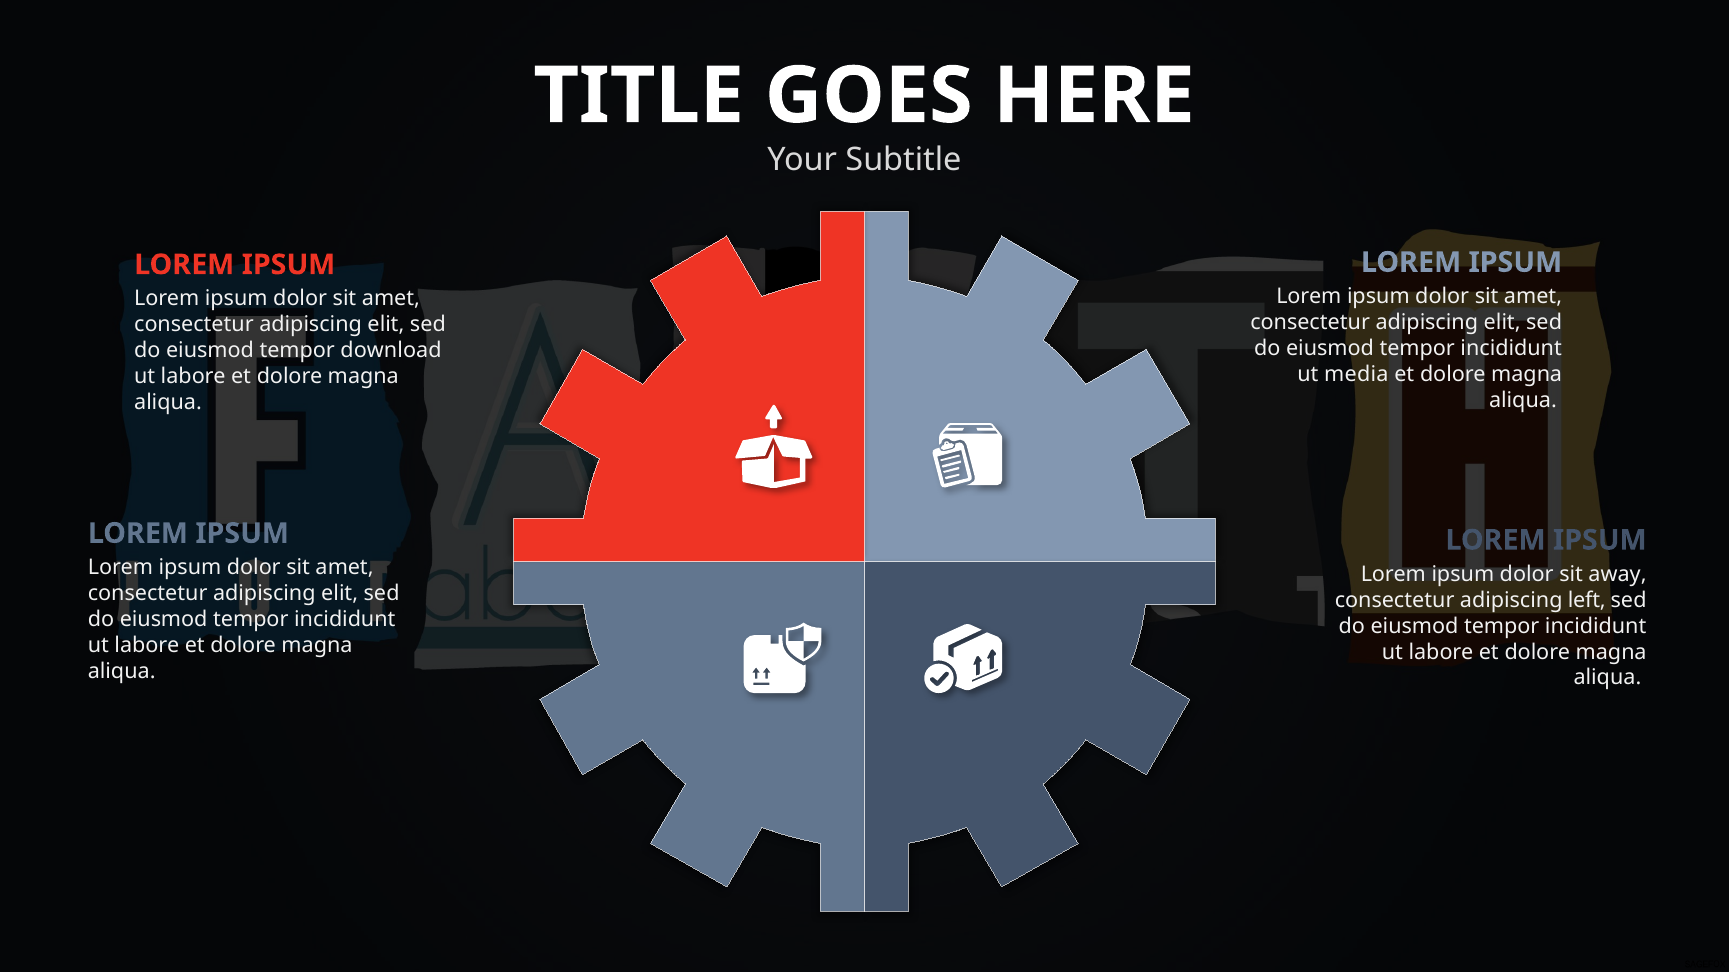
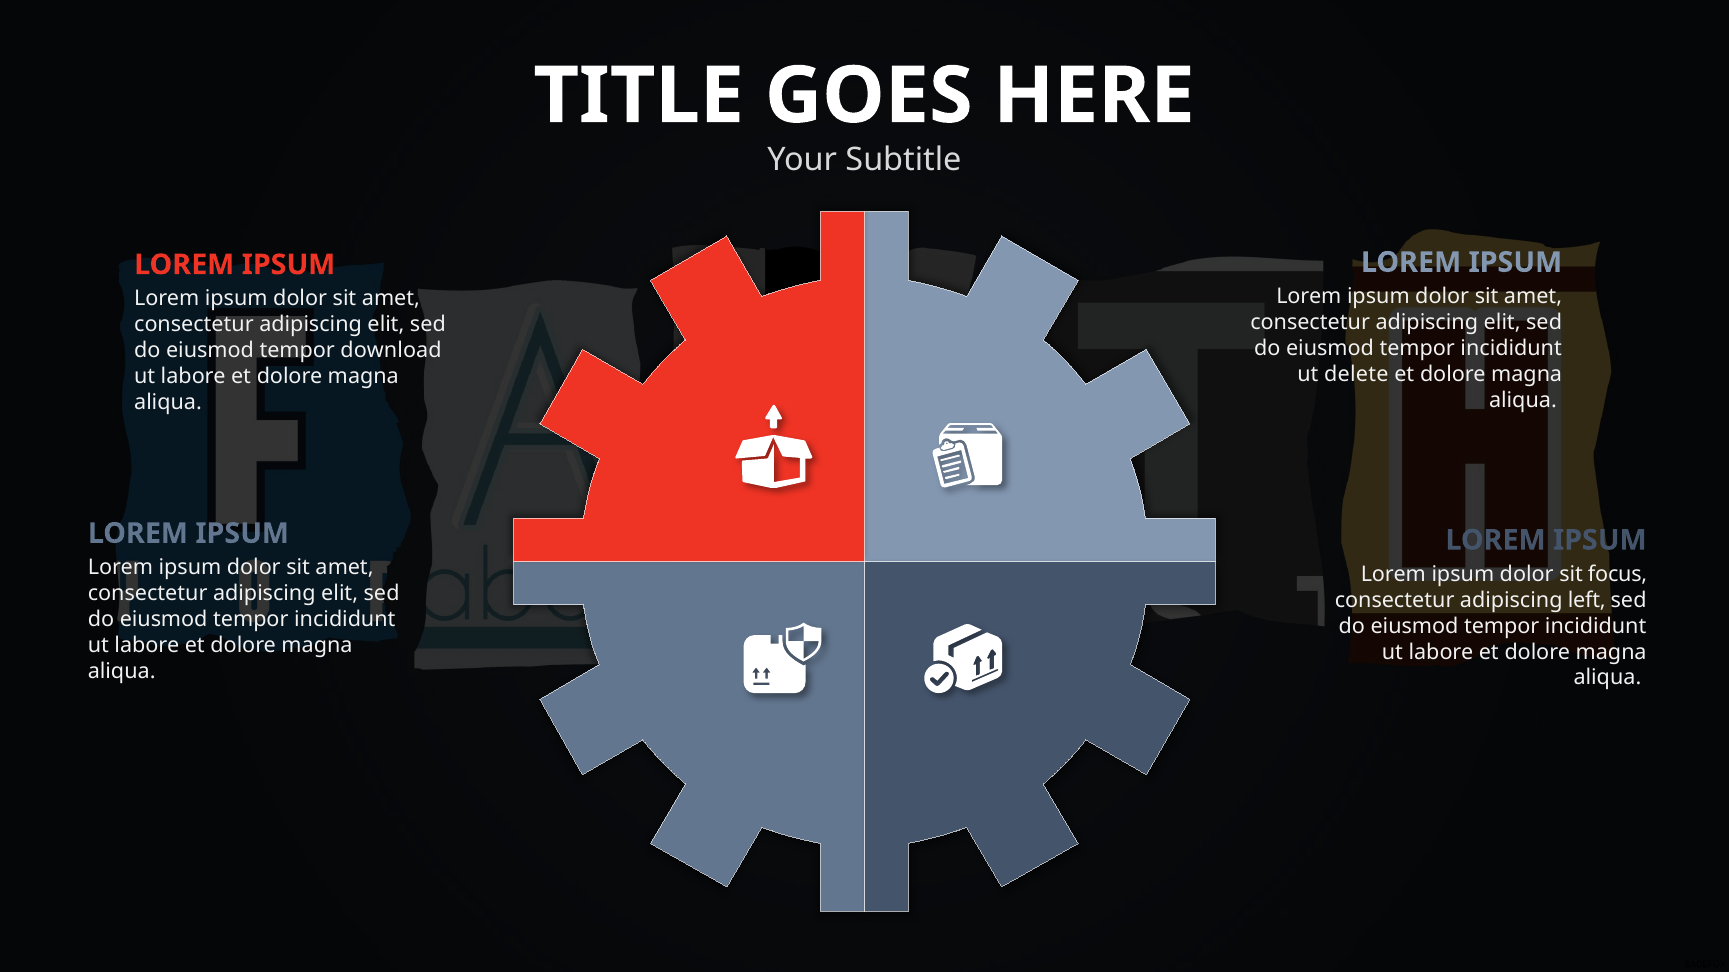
media: media -> delete (1356, 374)
away: away -> focus (1618, 574)
